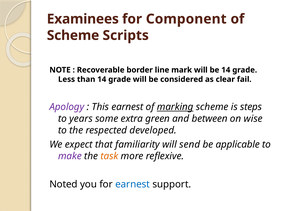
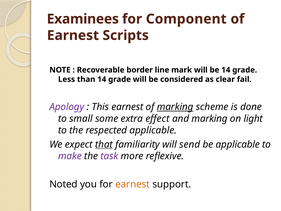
Scheme: Scheme -> Earnest (73, 35)
steps: steps -> done (251, 107)
years: years -> small (81, 118)
green: green -> effect (157, 118)
and between: between -> marking (210, 118)
wise: wise -> light (253, 118)
respected developed: developed -> applicable (153, 130)
that underline: none -> present (104, 144)
task colour: orange -> purple (109, 156)
earnest colour: blue -> orange (133, 184)
